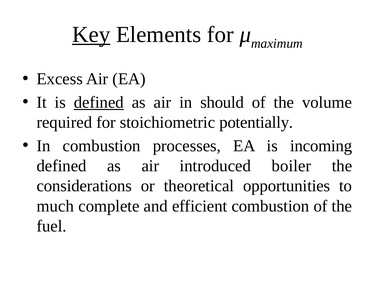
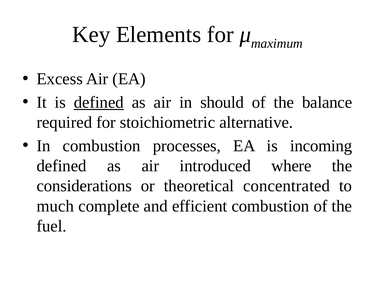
Key underline: present -> none (91, 34)
volume: volume -> balance (327, 102)
potentially: potentially -> alternative (256, 122)
boiler: boiler -> where (292, 165)
opportunities: opportunities -> concentrated (287, 185)
